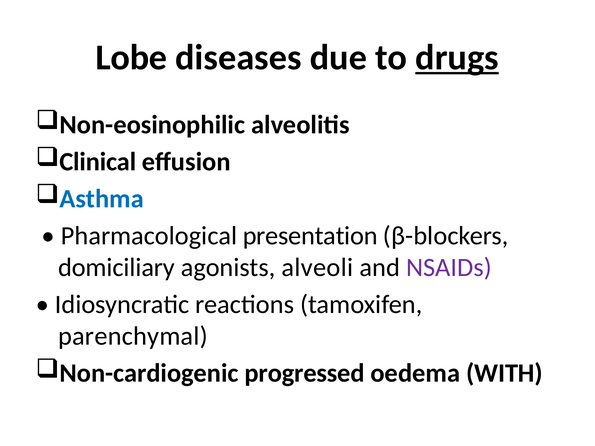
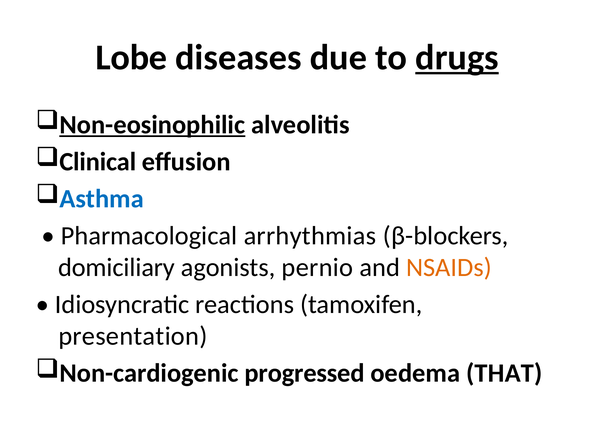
Non-eosinophilic underline: none -> present (152, 125)
presentation: presentation -> arrhythmias (310, 236)
alveoli: alveoli -> pernio (317, 268)
NSAIDs colour: purple -> orange (449, 268)
parenchymal: parenchymal -> presentation (133, 336)
WITH: WITH -> THAT (504, 373)
